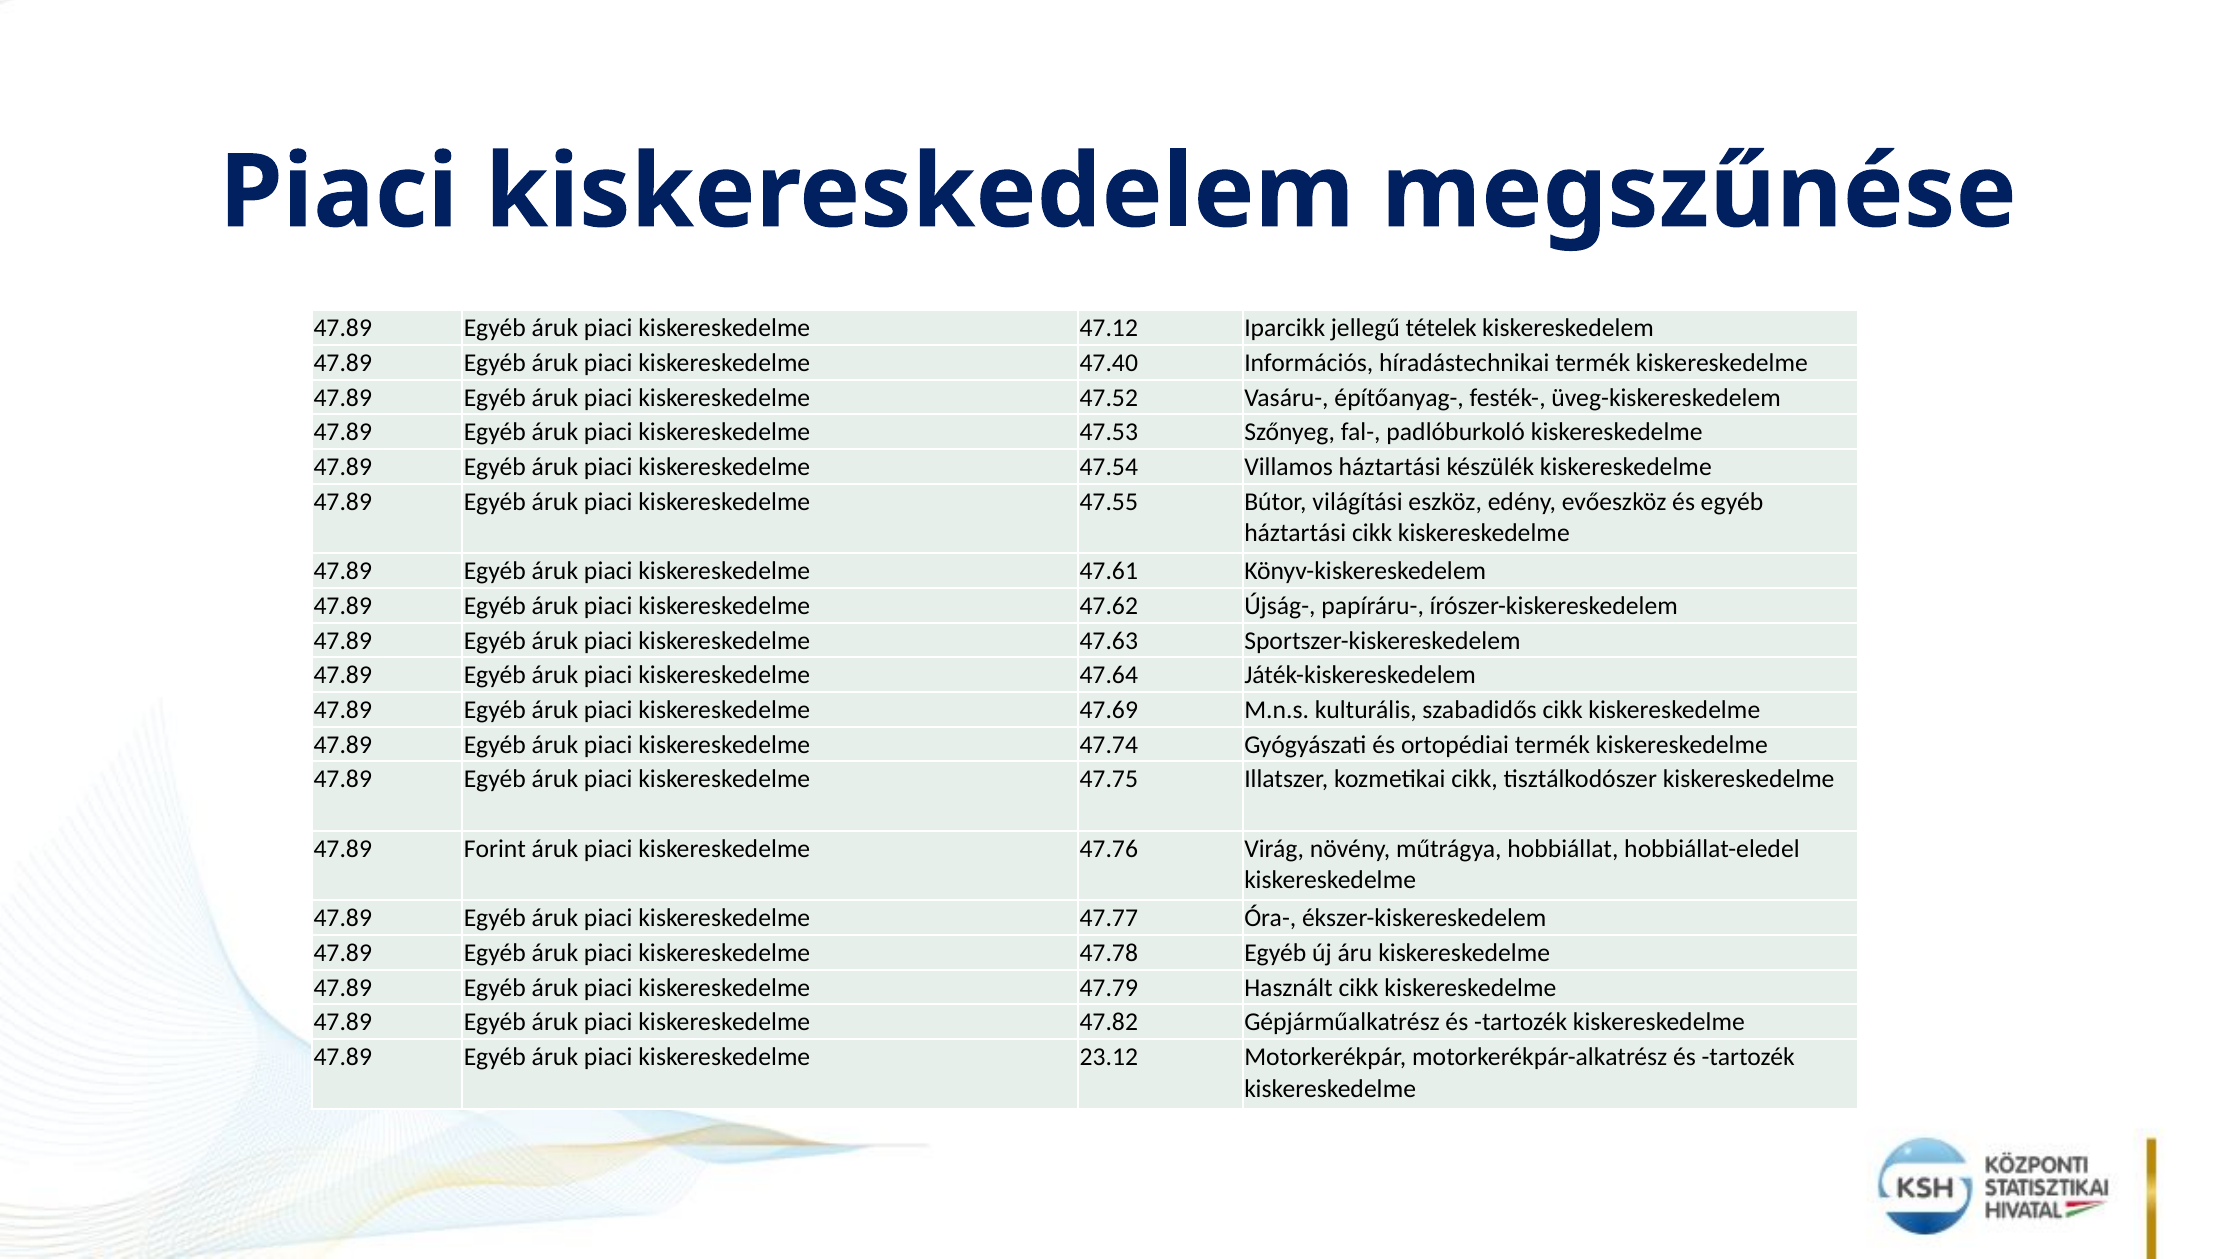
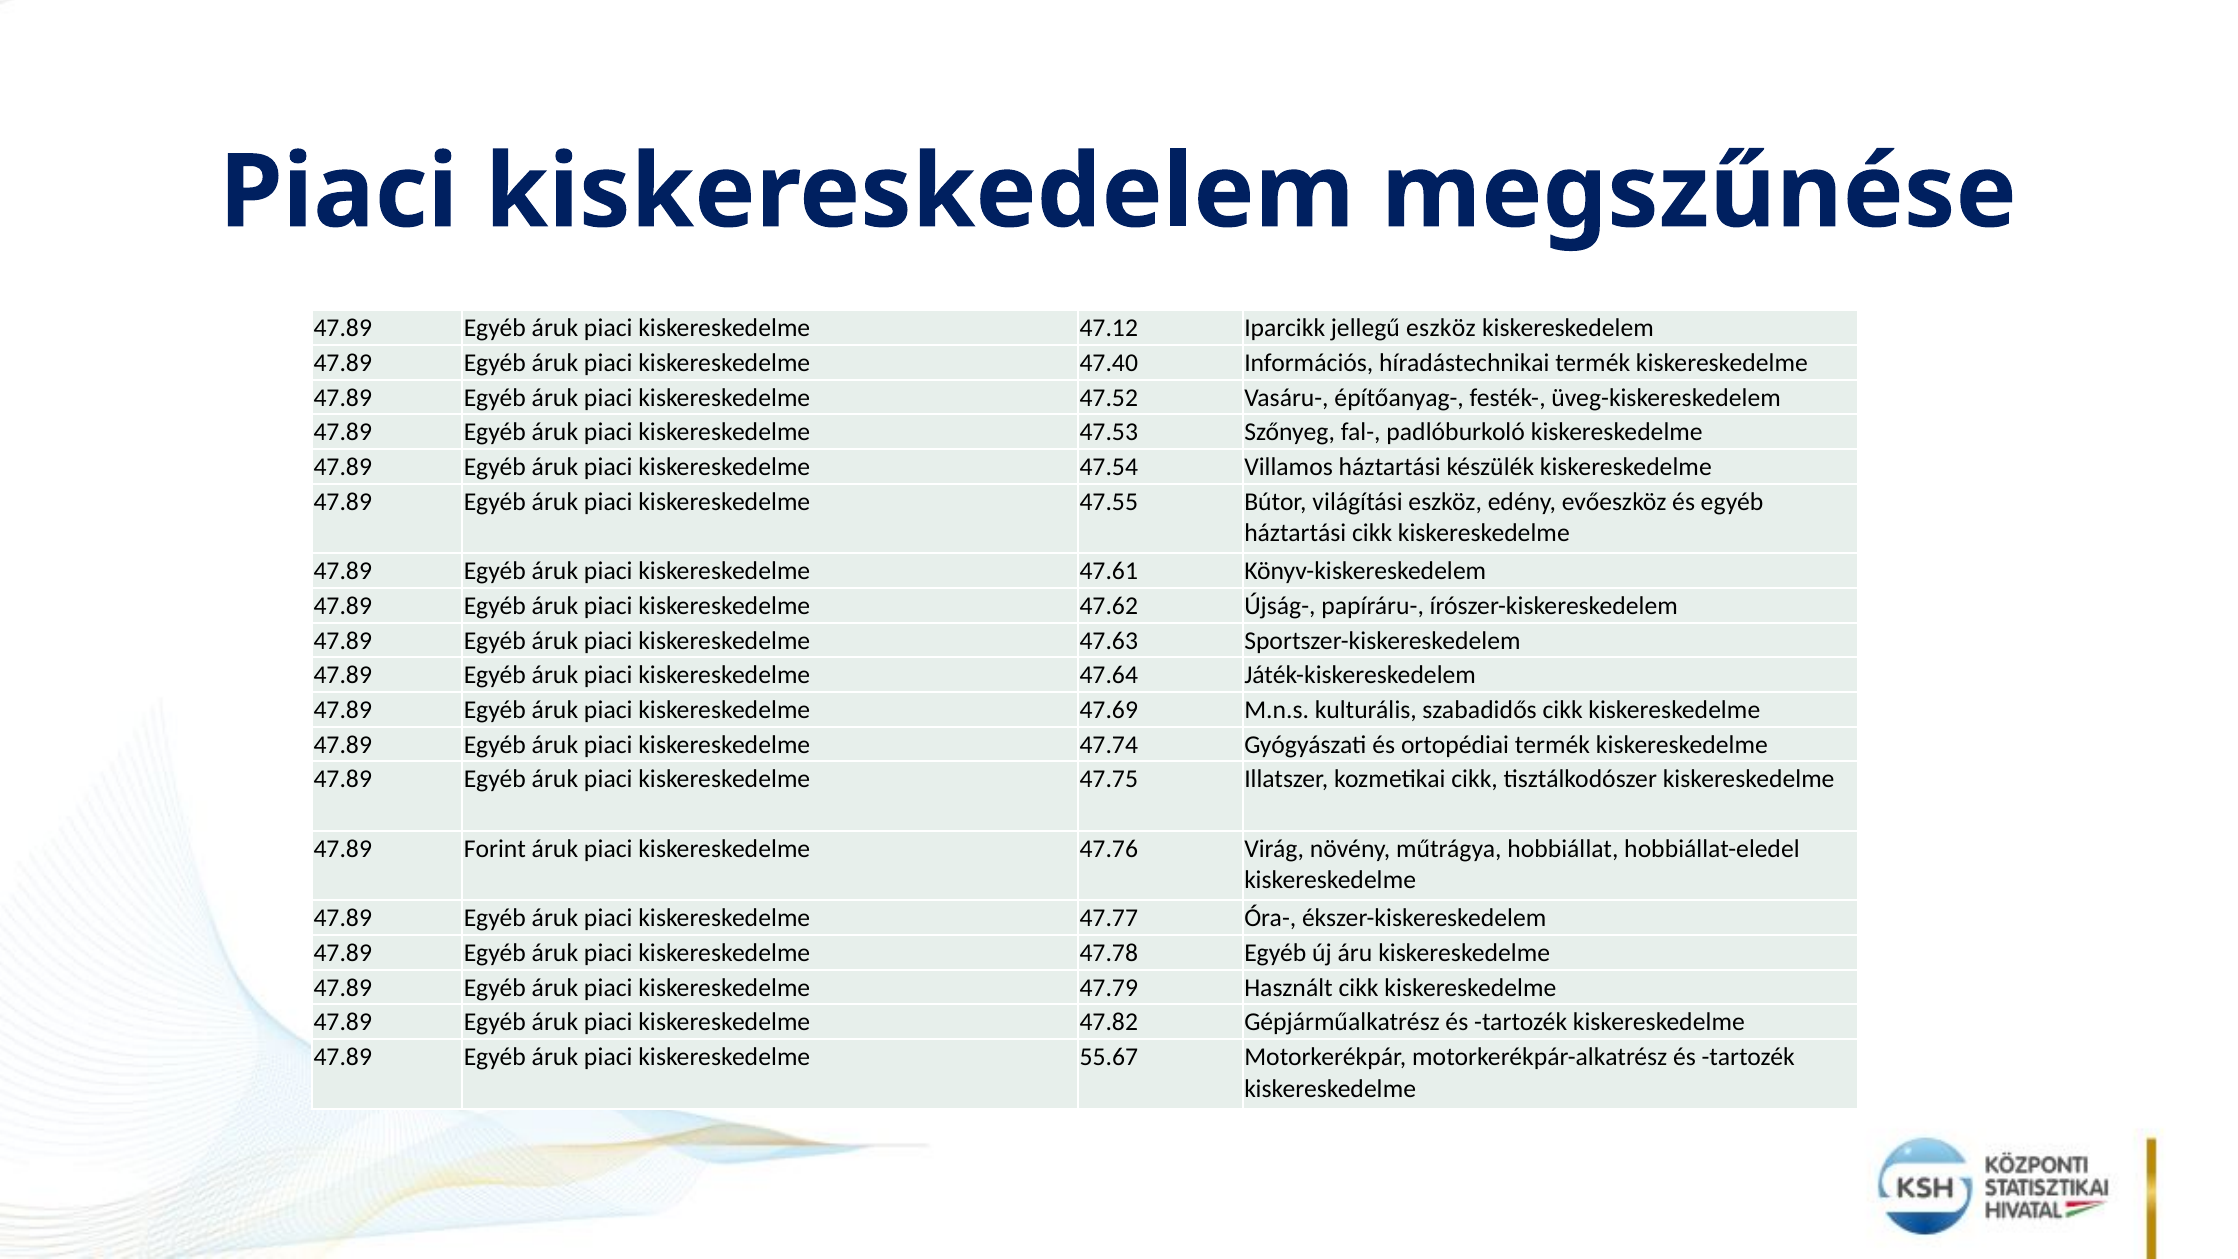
jellegű tételek: tételek -> eszköz (1441, 328)
23.12: 23.12 -> 55.67 (1109, 1057)
